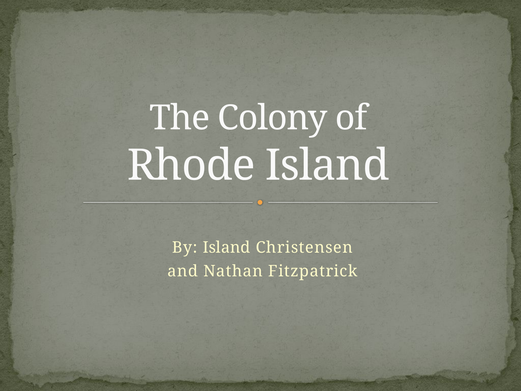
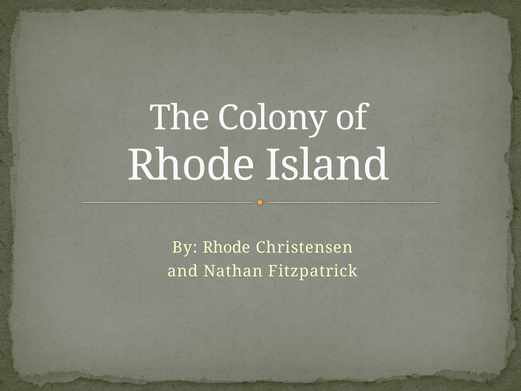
By Island: Island -> Rhode (227, 247)
